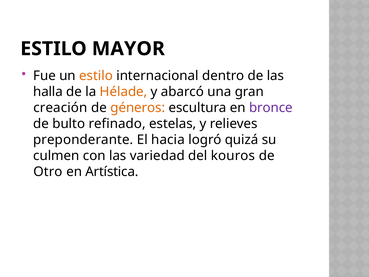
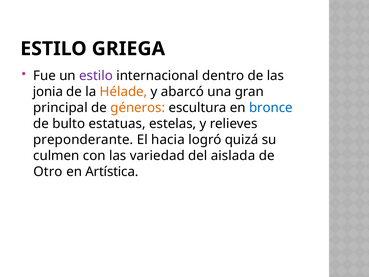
MAYOR: MAYOR -> GRIEGA (128, 49)
estilo colour: orange -> purple (96, 76)
halla: halla -> jonia (48, 92)
creación: creación -> principal (60, 108)
bronce colour: purple -> blue (271, 108)
refinado: refinado -> estatuas (117, 124)
kouros: kouros -> aislada (233, 156)
